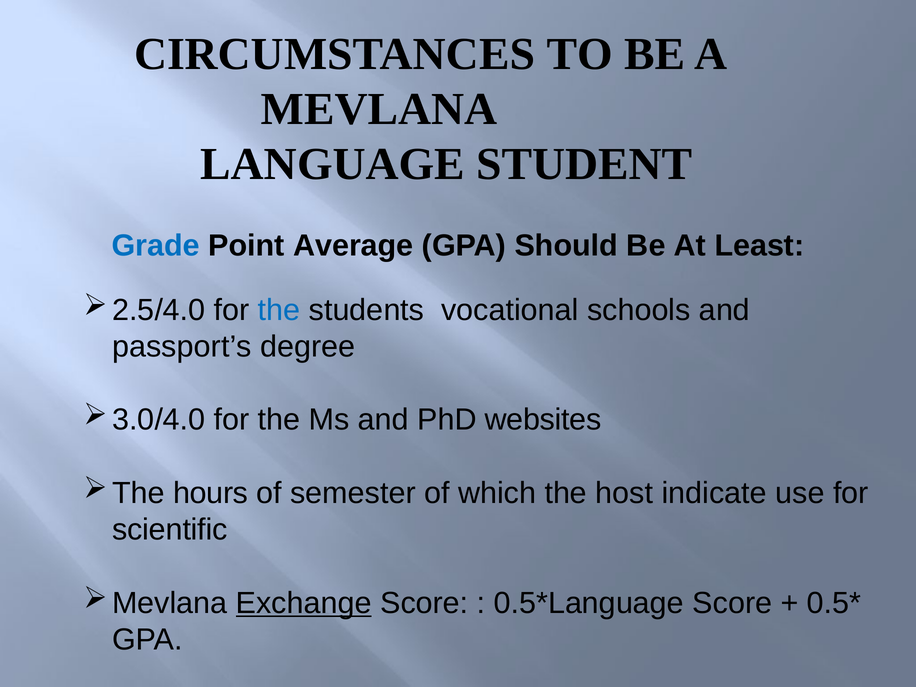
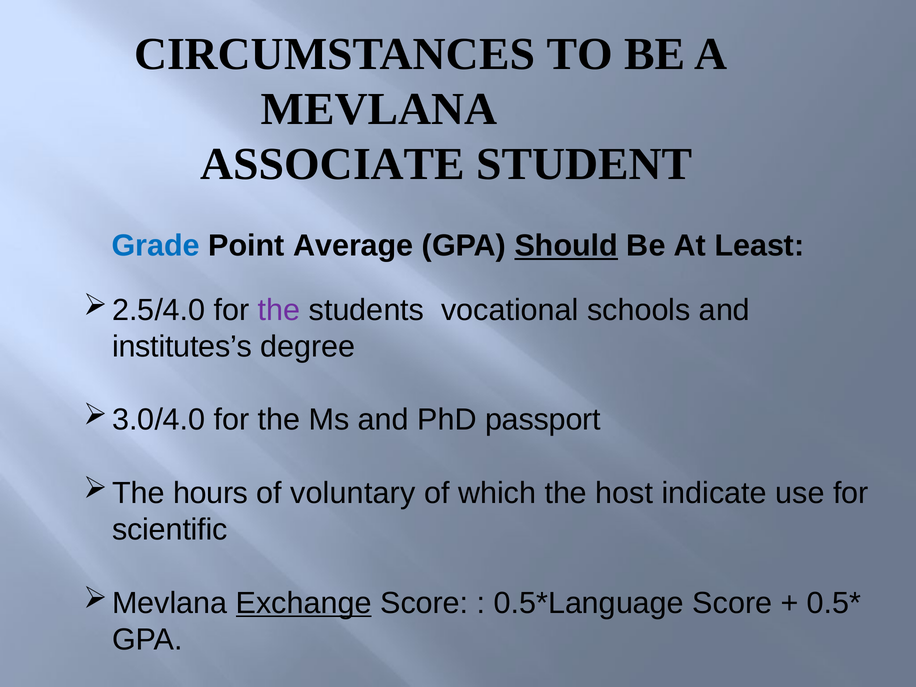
LANGUAGE: LANGUAGE -> ASSOCIATE (333, 164)
Should underline: none -> present (566, 246)
the colour: blue -> purple (279, 310)
passport’s: passport’s -> institutes’s (182, 347)
websites: websites -> passport (543, 420)
semester: semester -> voluntary (353, 493)
